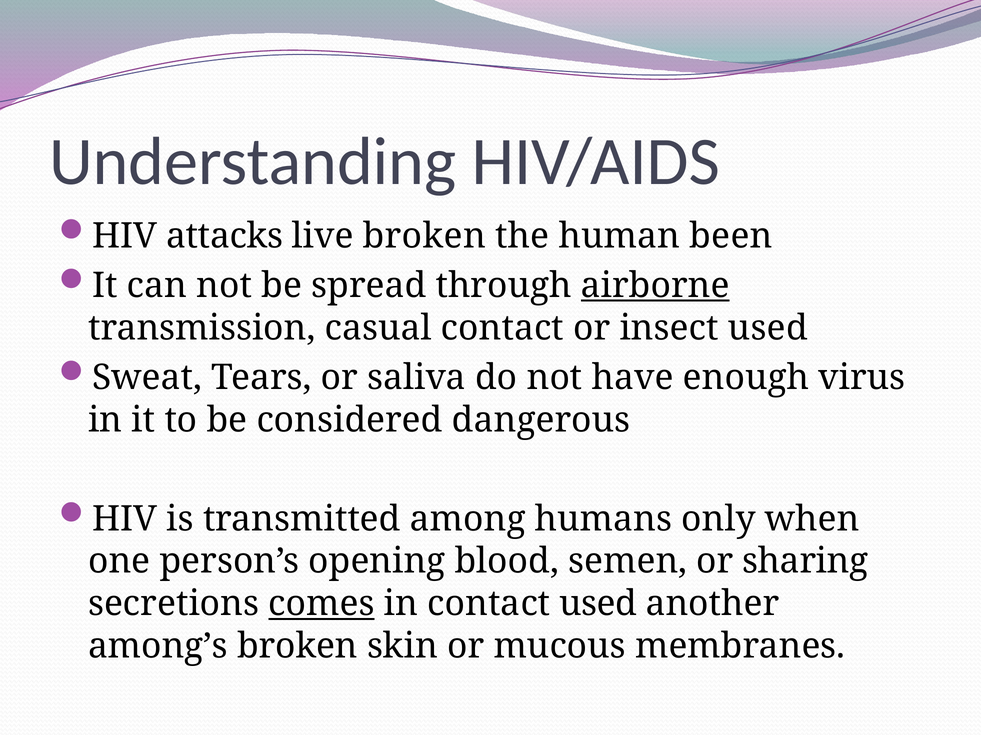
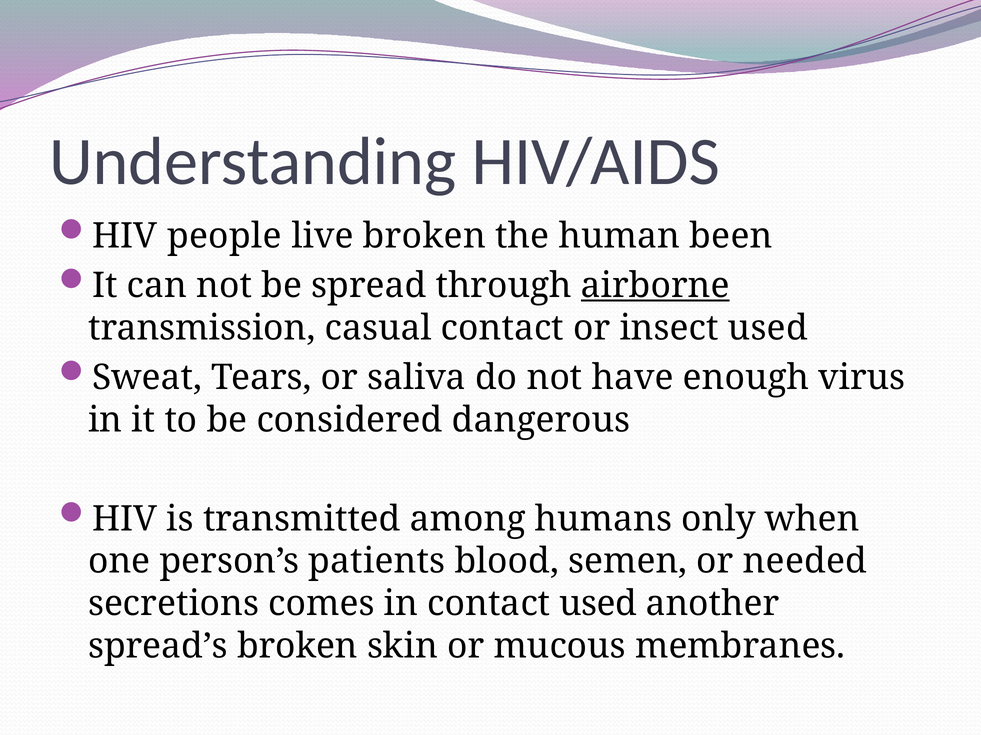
attacks: attacks -> people (224, 236)
opening: opening -> patients (377, 562)
sharing: sharing -> needed (805, 562)
comes underline: present -> none (322, 604)
among’s: among’s -> spread’s (158, 647)
